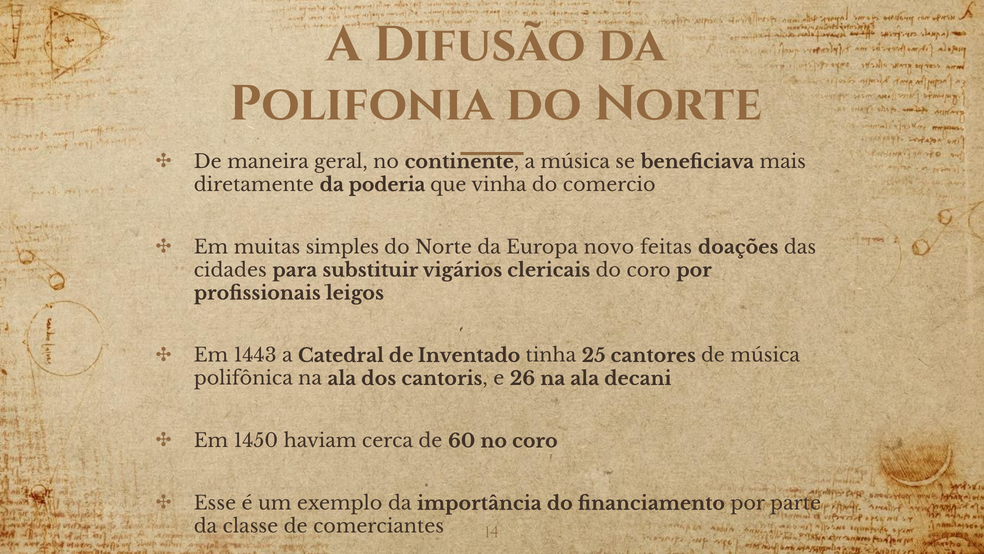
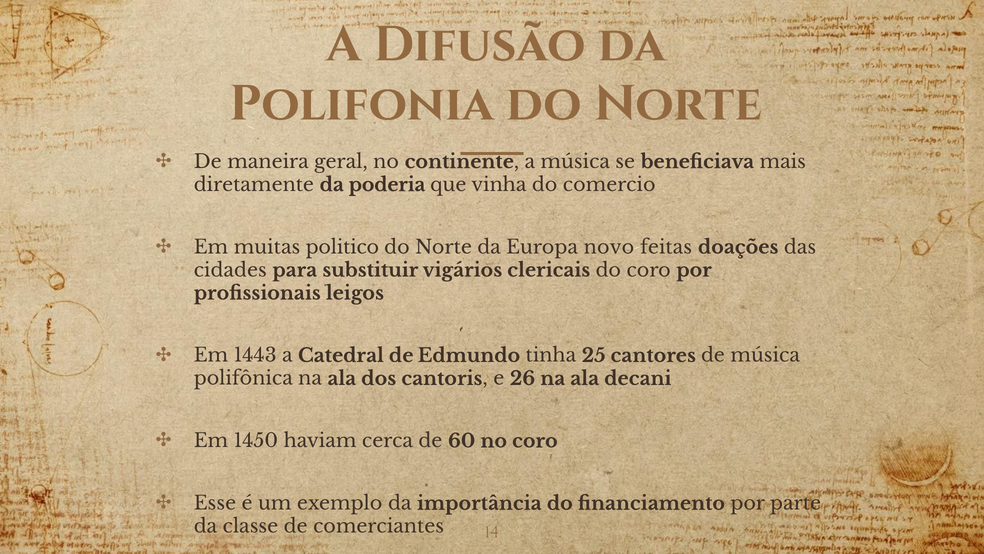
simples: simples -> politico (342, 247)
Inventado: Inventado -> Edmundo (469, 355)
